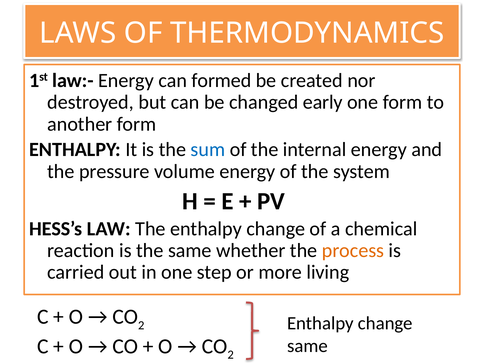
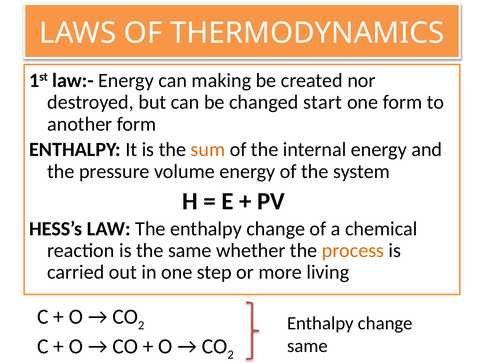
formed: formed -> making (221, 80)
early: early -> start (323, 102)
sum colour: blue -> orange (208, 150)
